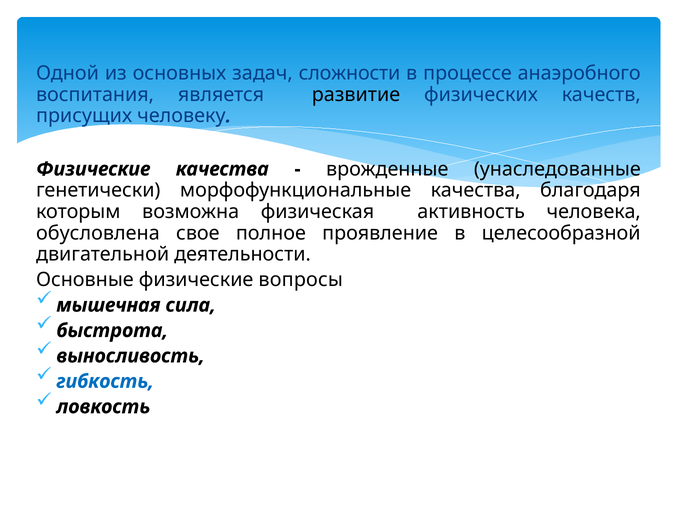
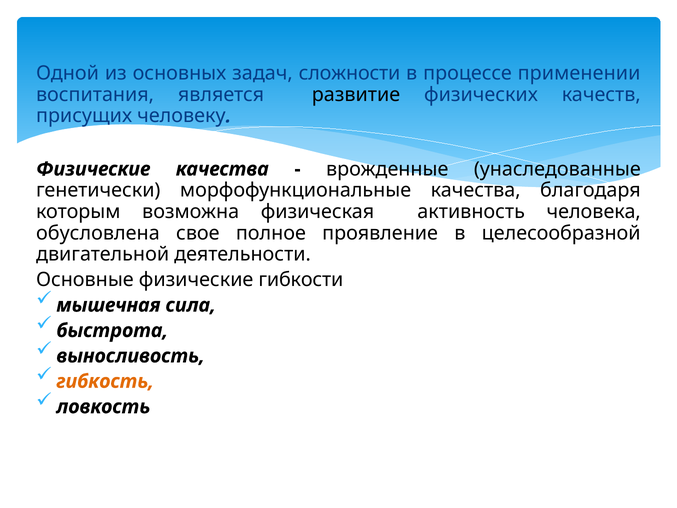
анаэробного: анаэробного -> применении (579, 73)
вопросы: вопросы -> гибкости (301, 280)
гибкость colour: blue -> orange (105, 381)
